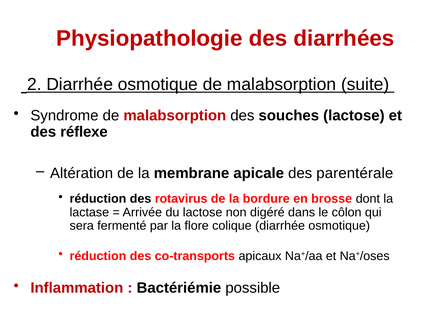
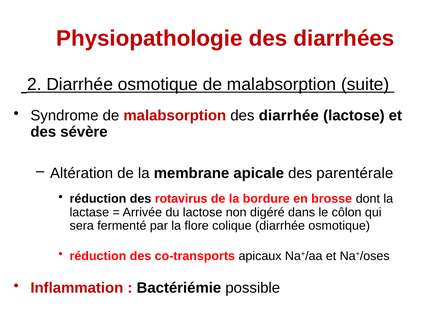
des souches: souches -> diarrhée (289, 116)
réflexe: réflexe -> sévère (84, 132)
